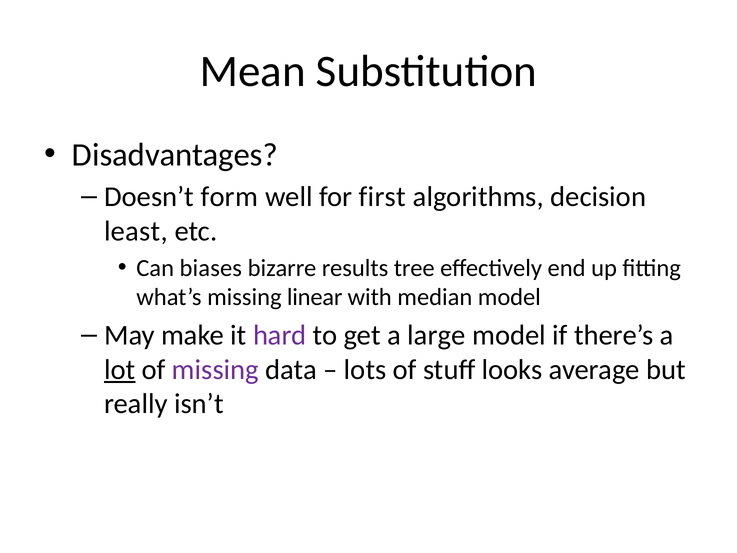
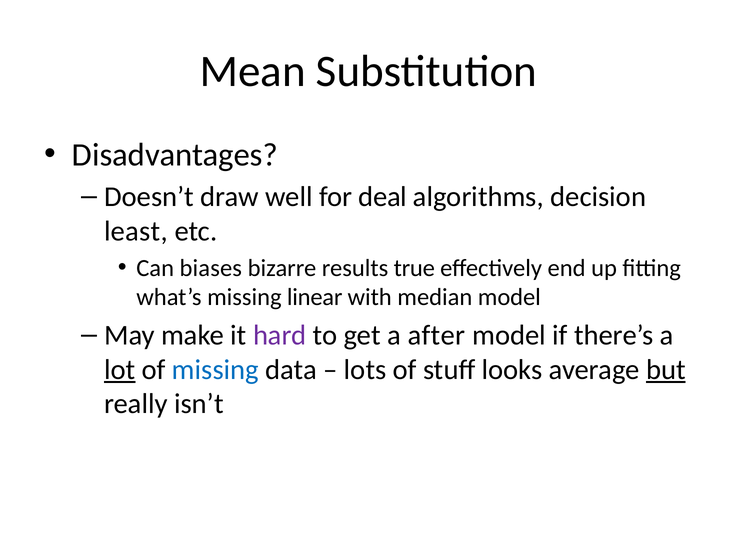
form: form -> draw (230, 197)
first: first -> deal (383, 197)
tree: tree -> true (414, 268)
large: large -> after (436, 335)
missing colour: purple -> blue (215, 369)
but underline: none -> present (666, 369)
